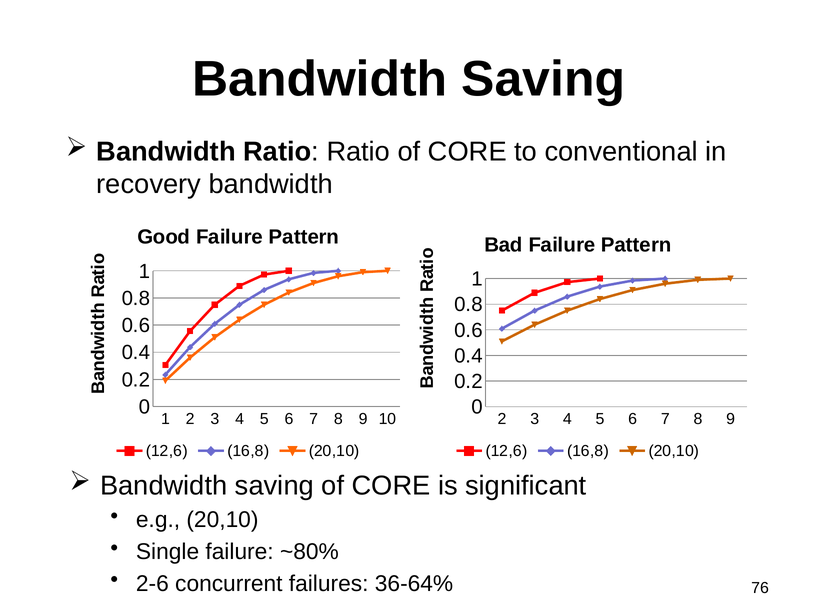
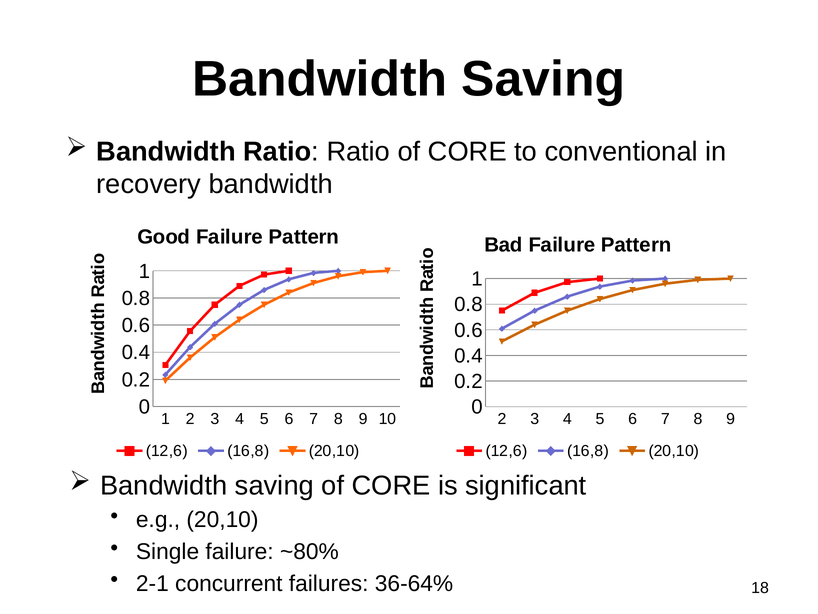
2-6: 2-6 -> 2-1 (152, 583)
76: 76 -> 18 (760, 587)
